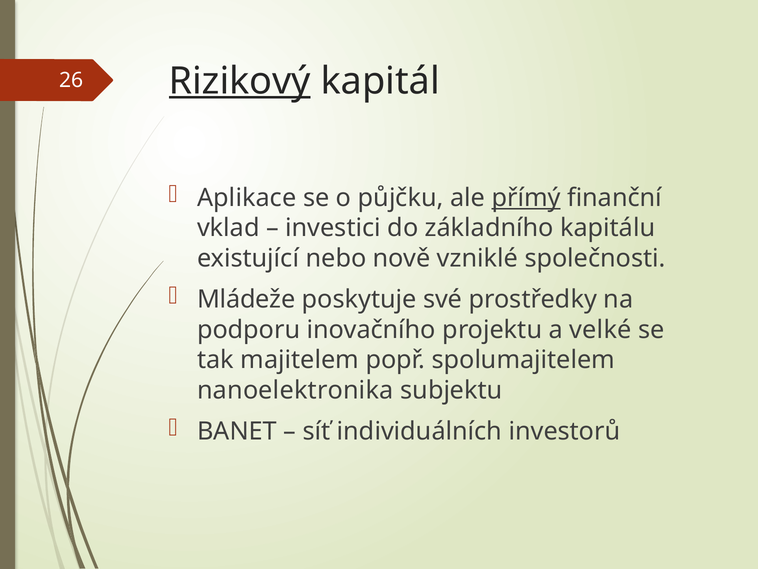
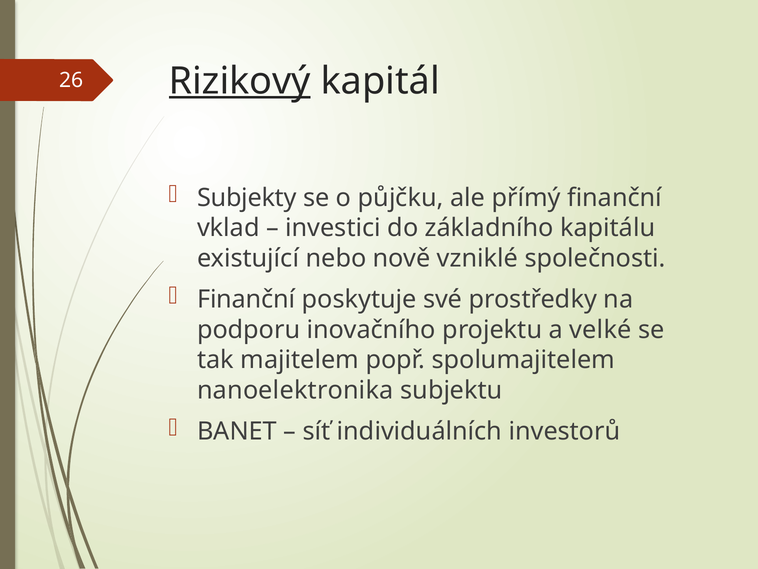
Aplikace: Aplikace -> Subjekty (247, 198)
přímý underline: present -> none (526, 198)
Mládeže: Mládeže -> Finanční (246, 299)
